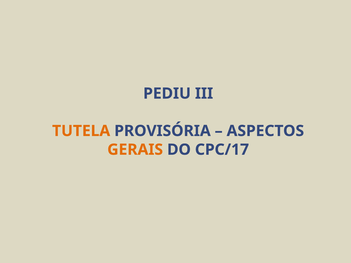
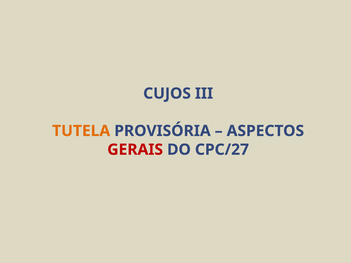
PEDIU: PEDIU -> CUJOS (167, 94)
GERAIS colour: orange -> red (135, 150)
CPC/17: CPC/17 -> CPC/27 (222, 150)
